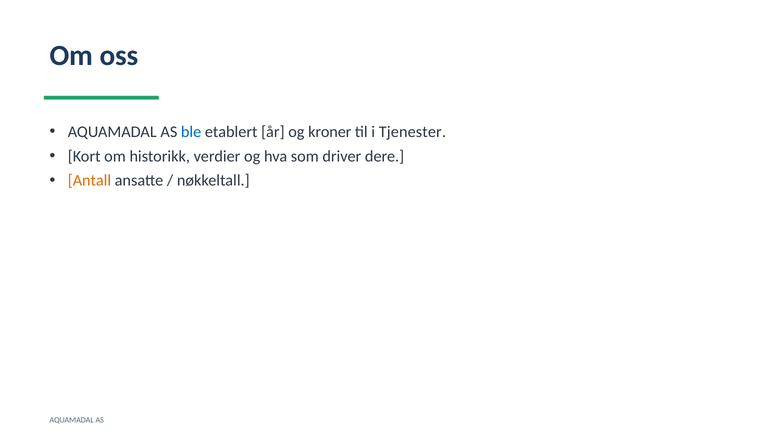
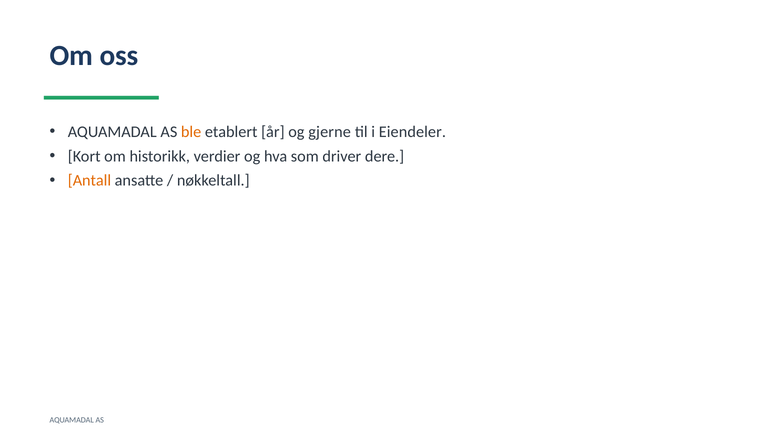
ble colour: blue -> orange (191, 132)
kroner: kroner -> gjerne (330, 132)
Tjenester: Tjenester -> Eiendeler (412, 132)
